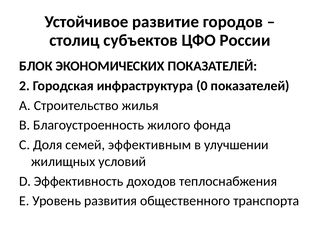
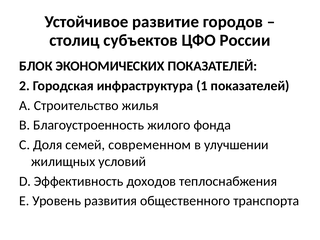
0: 0 -> 1 (202, 86)
эффективным: эффективным -> современном (150, 145)
